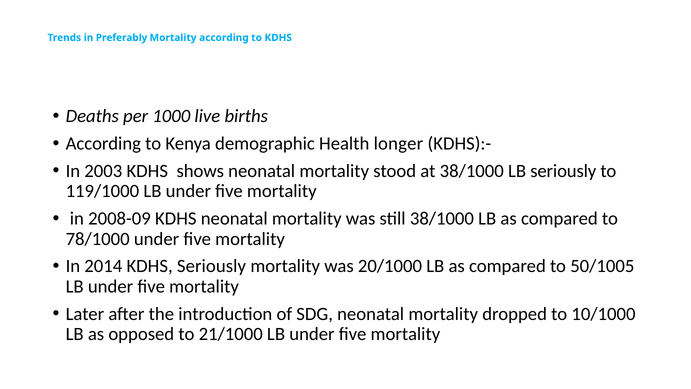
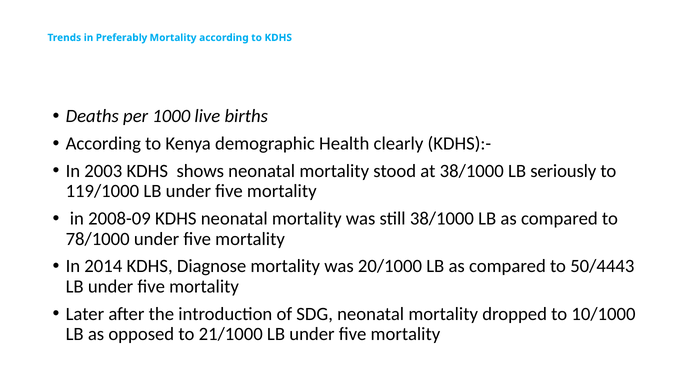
longer: longer -> clearly (398, 143)
KDHS Seriously: Seriously -> Diagnose (212, 266)
50/1005: 50/1005 -> 50/4443 (602, 266)
